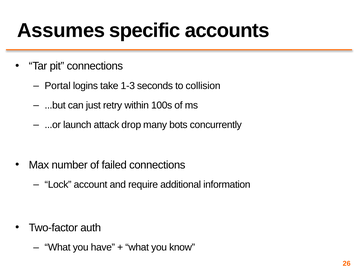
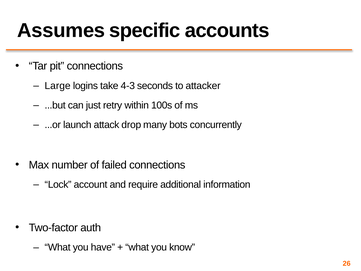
Portal: Portal -> Large (58, 86)
1-3: 1-3 -> 4-3 (128, 86)
collision: collision -> attacker (203, 86)
